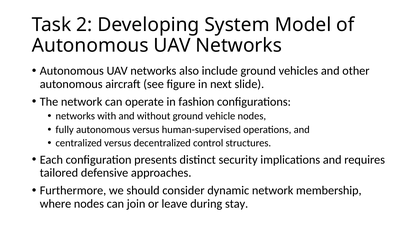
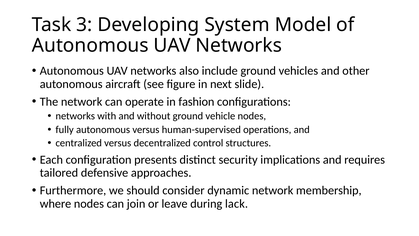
2: 2 -> 3 (84, 25)
stay: stay -> lack (237, 203)
